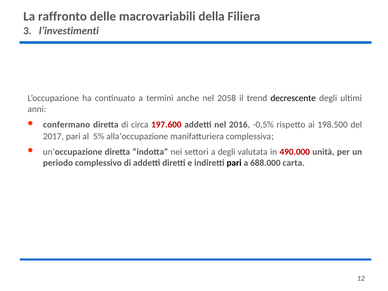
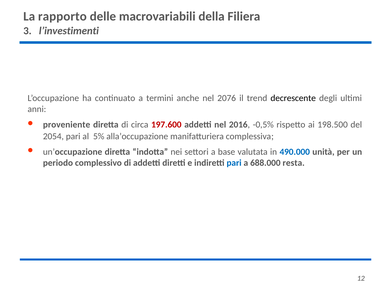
raffronto: raffronto -> rapporto (62, 16)
2058: 2058 -> 2076 (227, 98)
confermano: confermano -> proveniente (67, 125)
2017: 2017 -> 2054 (53, 136)
a degli: degli -> base (227, 152)
490.000 colour: red -> blue (295, 152)
pari colour: black -> blue (234, 163)
carta: carta -> resta (294, 163)
